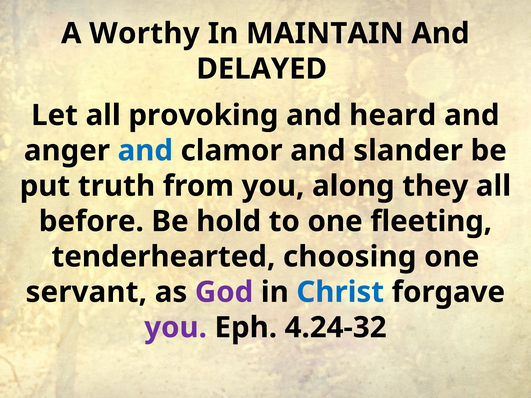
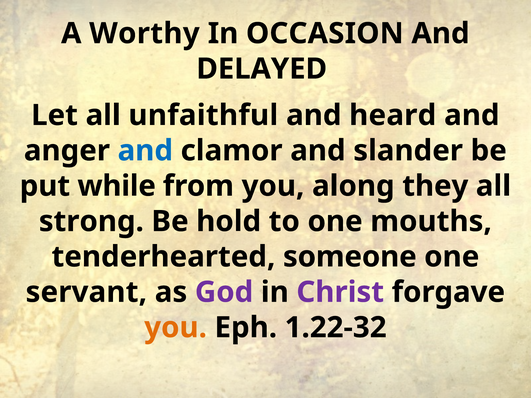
MAINTAIN: MAINTAIN -> OCCASION (325, 33)
provoking: provoking -> unfaithful (203, 115)
truth: truth -> while (117, 186)
before: before -> strong (91, 222)
fleeting: fleeting -> mouths (431, 222)
choosing: choosing -> someone (350, 257)
Christ colour: blue -> purple (340, 292)
you colour: purple -> orange (176, 328)
4.24-32: 4.24-32 -> 1.22-32 (336, 328)
